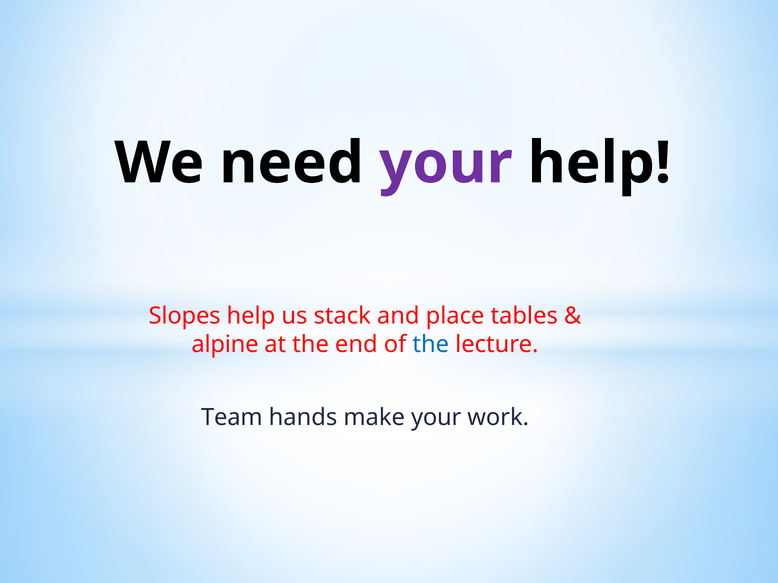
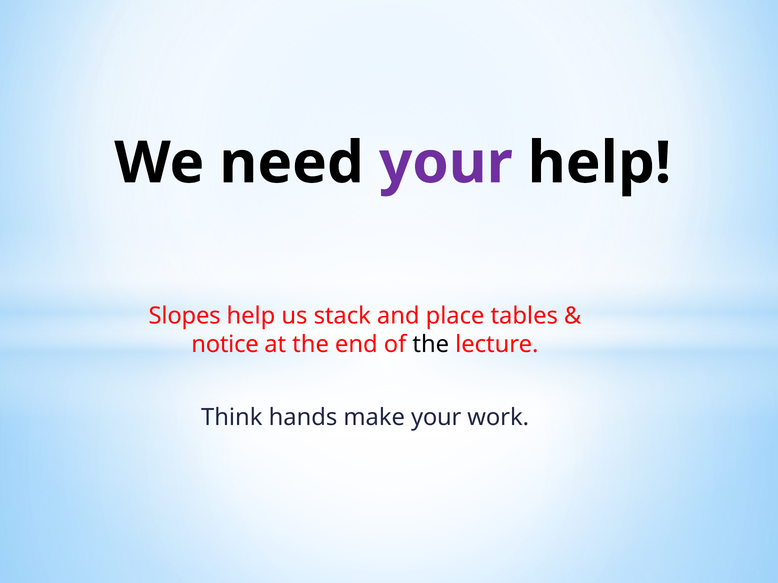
alpine: alpine -> notice (225, 345)
the colour: blue -> black (431, 345)
Team: Team -> Think (232, 418)
